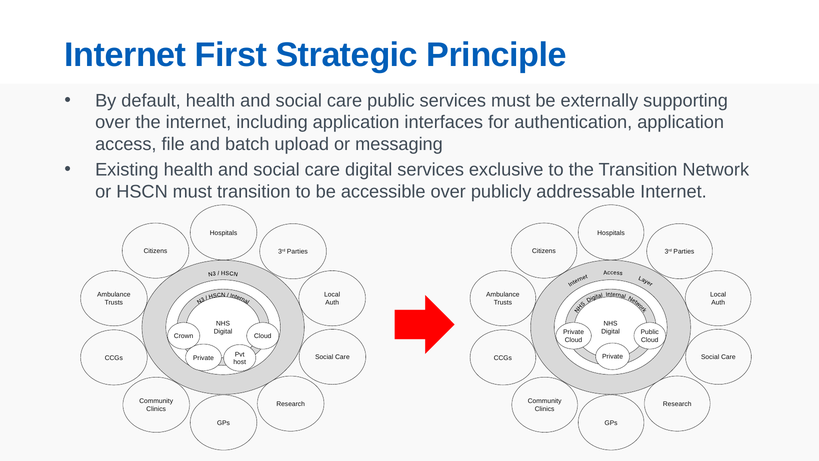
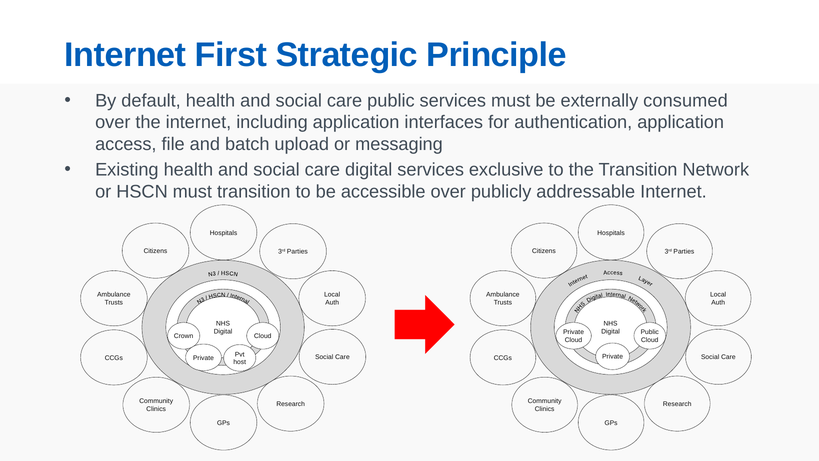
supporting: supporting -> consumed (686, 101)
